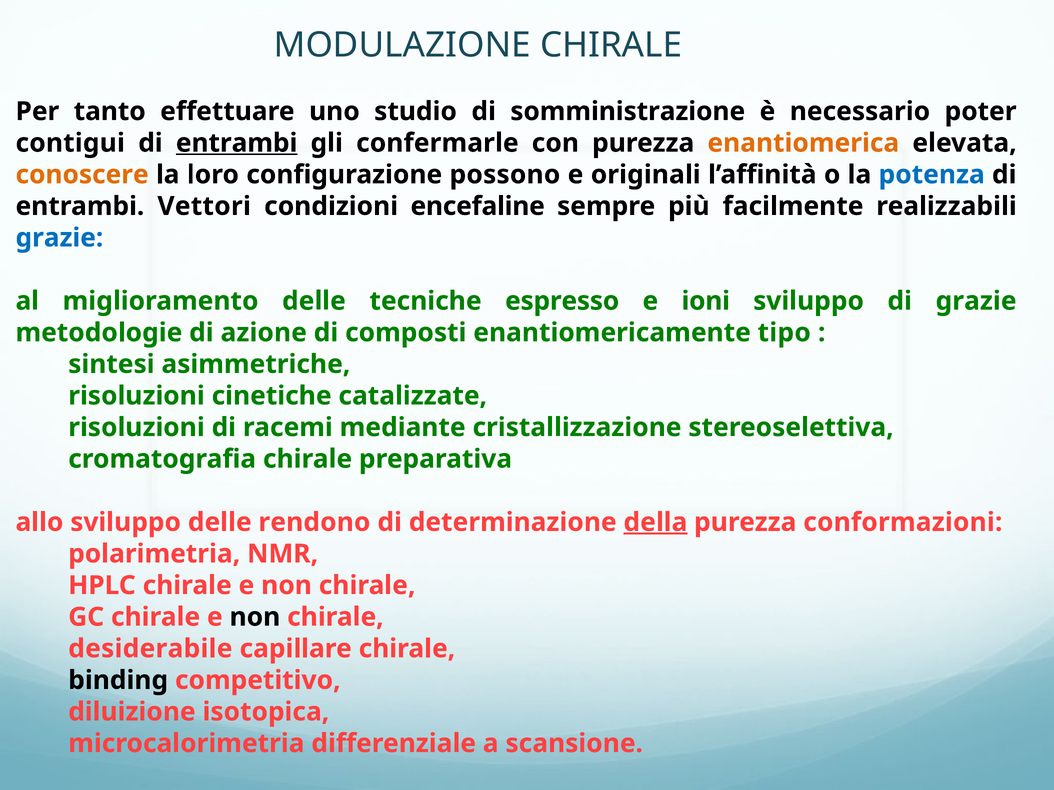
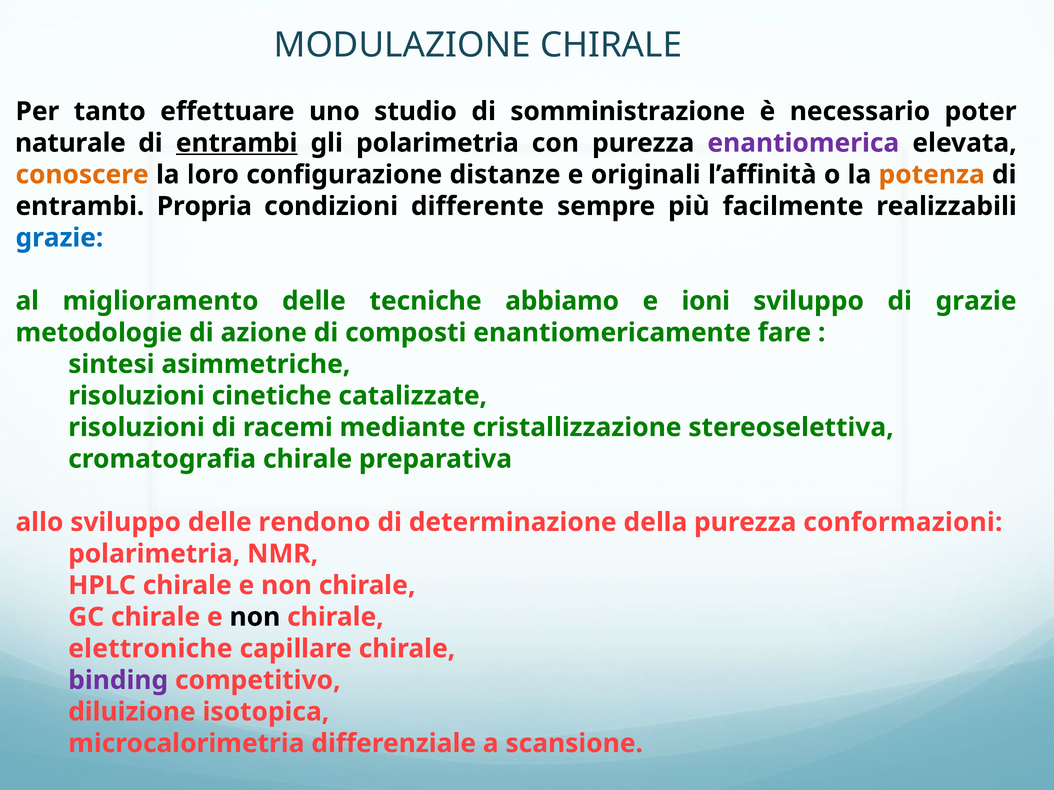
contigui: contigui -> naturale (70, 143)
gli confermarle: confermarle -> polarimetria (437, 143)
enantiomerica colour: orange -> purple (803, 143)
possono: possono -> distanze (505, 175)
potenza colour: blue -> orange (932, 175)
Vettori: Vettori -> Propria (204, 206)
encefaline: encefaline -> differente (477, 206)
espresso: espresso -> abbiamo (562, 301)
tipo: tipo -> fare (784, 333)
della underline: present -> none (655, 523)
desiderabile: desiderabile -> elettroniche (150, 649)
binding colour: black -> purple (118, 681)
